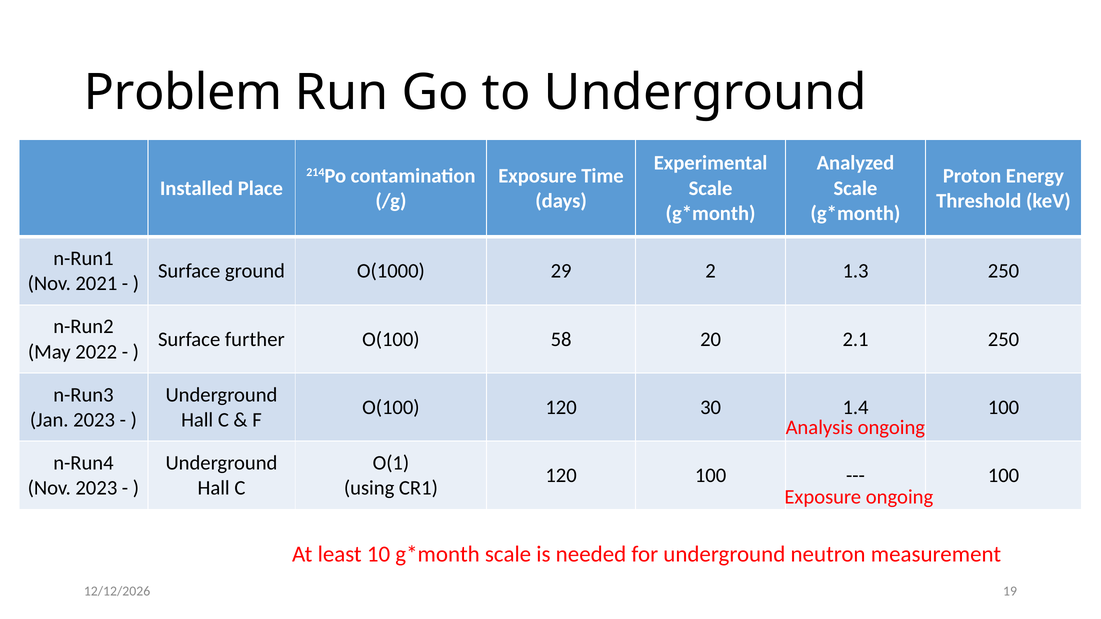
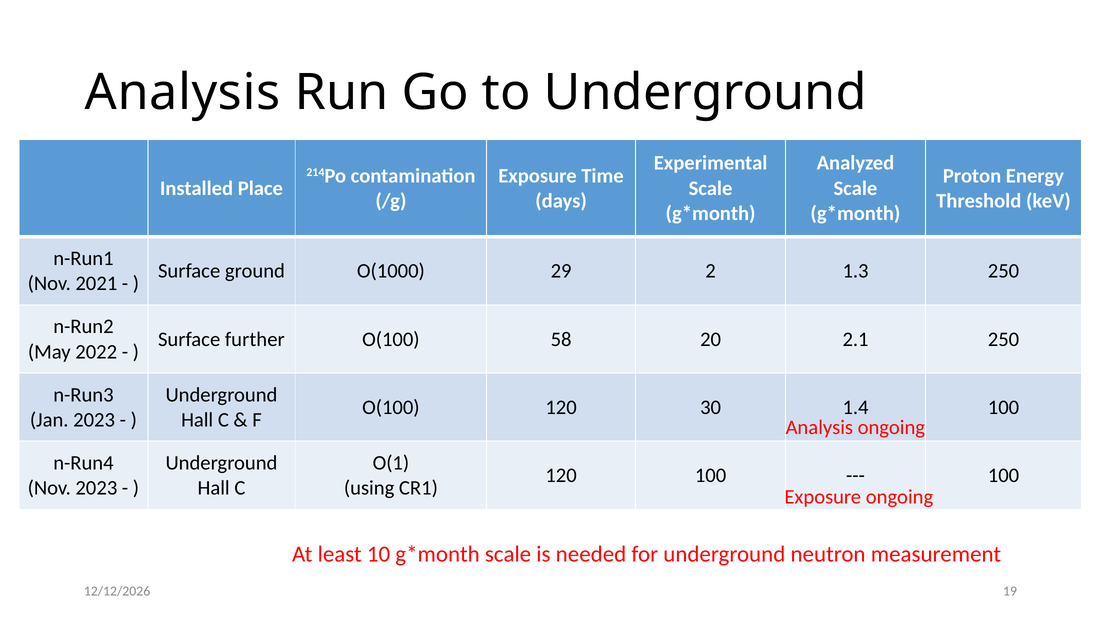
Problem: Problem -> Analysis (183, 92)
